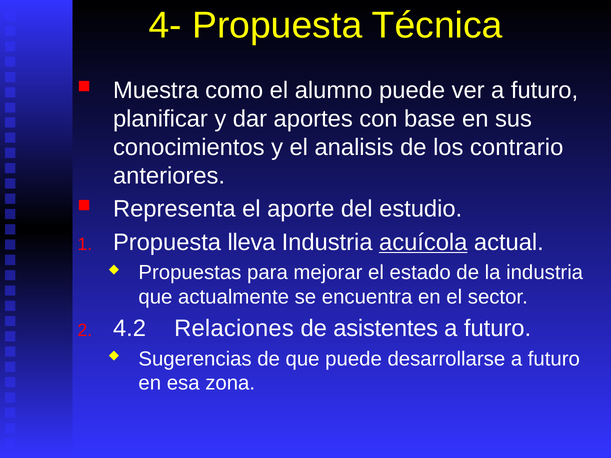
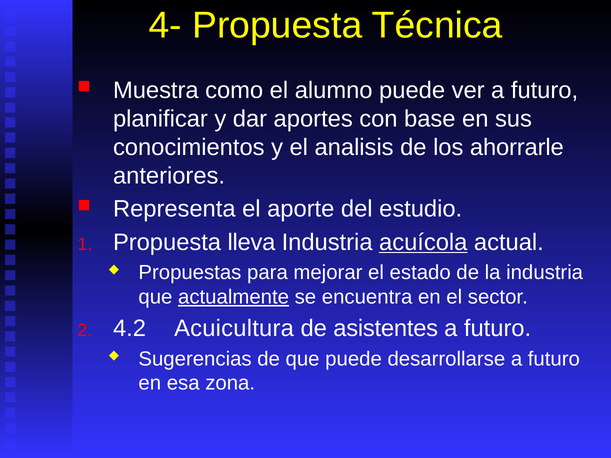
contrario: contrario -> ahorrarle (517, 147)
actualmente underline: none -> present (234, 297)
Relaciones: Relaciones -> Acuicultura (234, 329)
